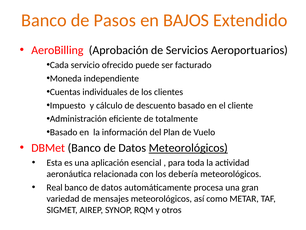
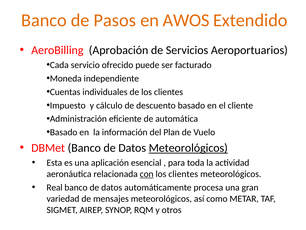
BAJOS: BAJOS -> AWOS (186, 20)
totalmente: totalmente -> automática (177, 119)
con underline: none -> present (147, 174)
debería: debería -> clientes (183, 174)
